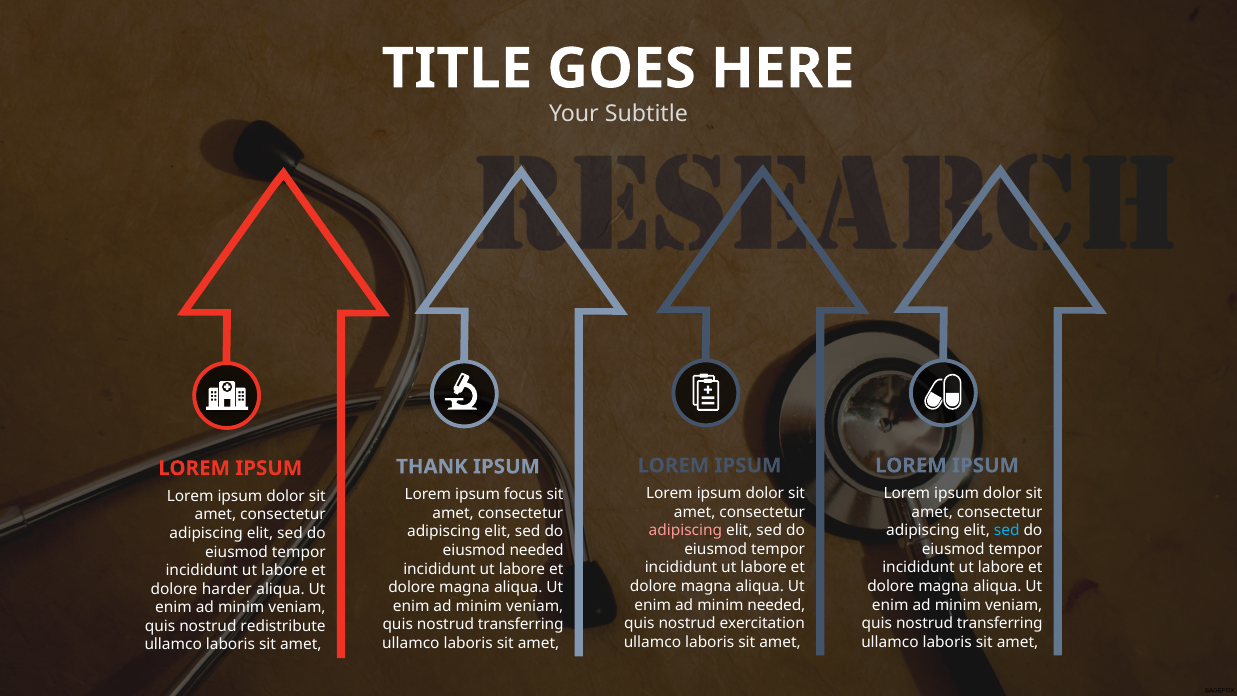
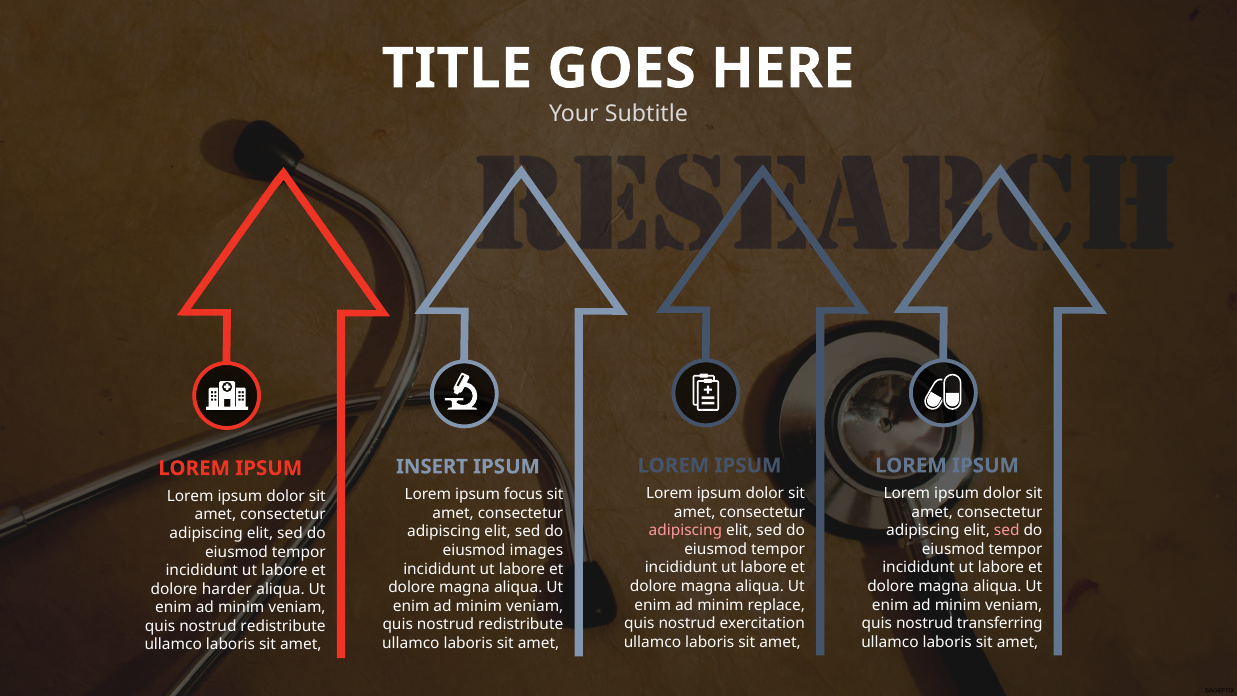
THANK: THANK -> INSERT (432, 467)
sed colour: light blue -> pink (1007, 531)
eiusmod needed: needed -> images (536, 550)
minim needed: needed -> replace (776, 605)
transferring: transferring -> redistribute (521, 624)
